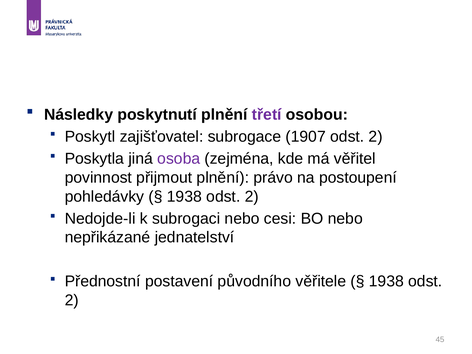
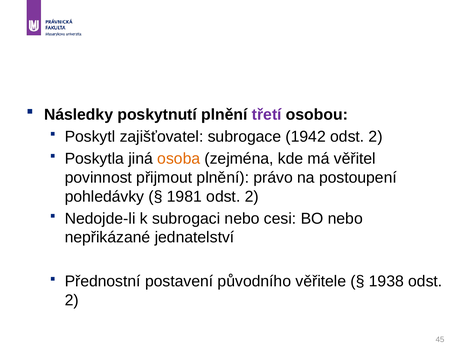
1907: 1907 -> 1942 (306, 137)
osoba colour: purple -> orange (179, 159)
1938: 1938 -> 1981 (184, 197)
